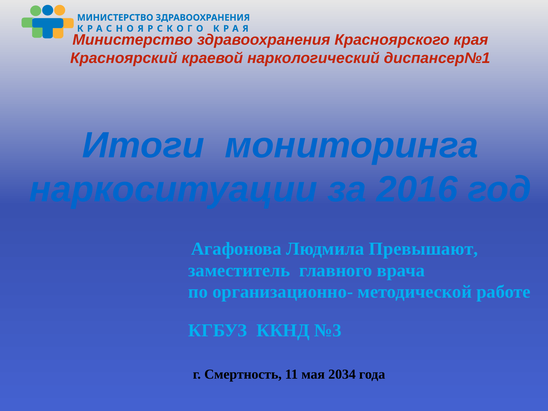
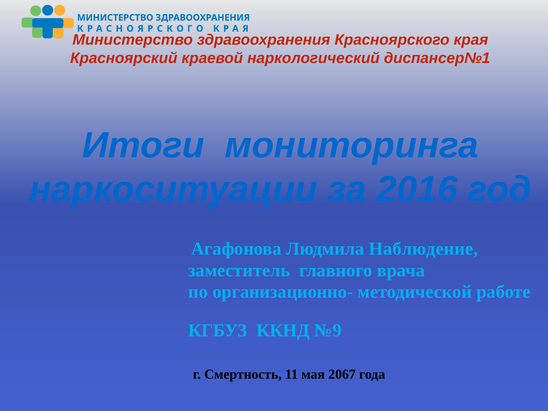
Превышают: Превышают -> Наблюдение (424, 249)
№3: №3 -> №9 (328, 330)
2034: 2034 -> 2067 (342, 374)
